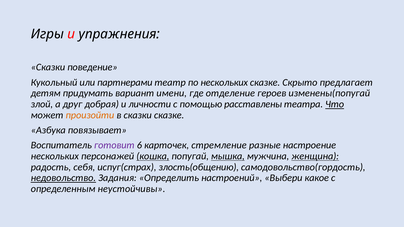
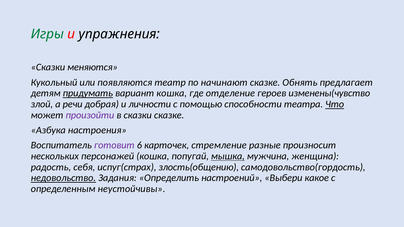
Игры colour: black -> green (47, 34)
поведение: поведение -> меняются (92, 67)
партнерами: партнерами -> появляются (125, 83)
по нескольких: нескольких -> начинают (224, 83)
Скрыто: Скрыто -> Обнять (300, 83)
придумать underline: none -> present (88, 93)
вариант имени: имени -> кошка (172, 93)
изменены(попугай: изменены(попугай -> изменены(чувство (329, 93)
друг: друг -> речи (73, 104)
расставлены: расставлены -> способности (253, 104)
произойти colour: orange -> purple (90, 115)
повязывает: повязывает -> настроения (97, 130)
настроение: настроение -> произносит (309, 145)
кошка underline: present -> none (153, 156)
женщина underline: present -> none (315, 156)
